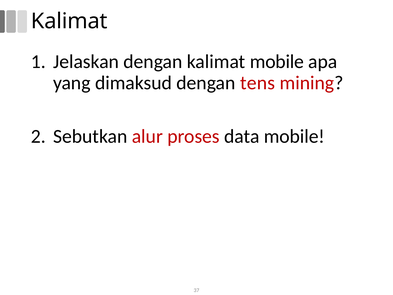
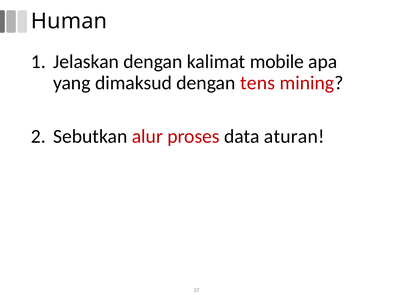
Kalimat: Kalimat -> Human (69, 21)
data mobile: mobile -> aturan (294, 136)
